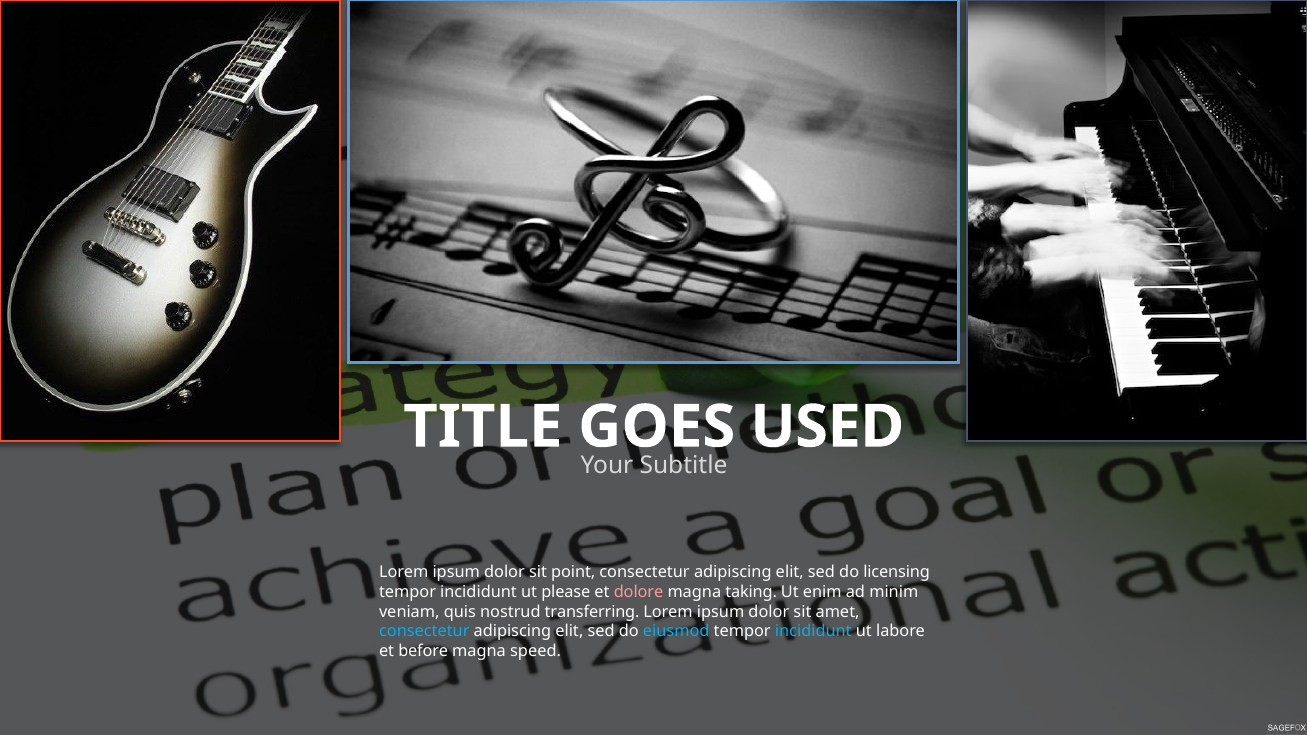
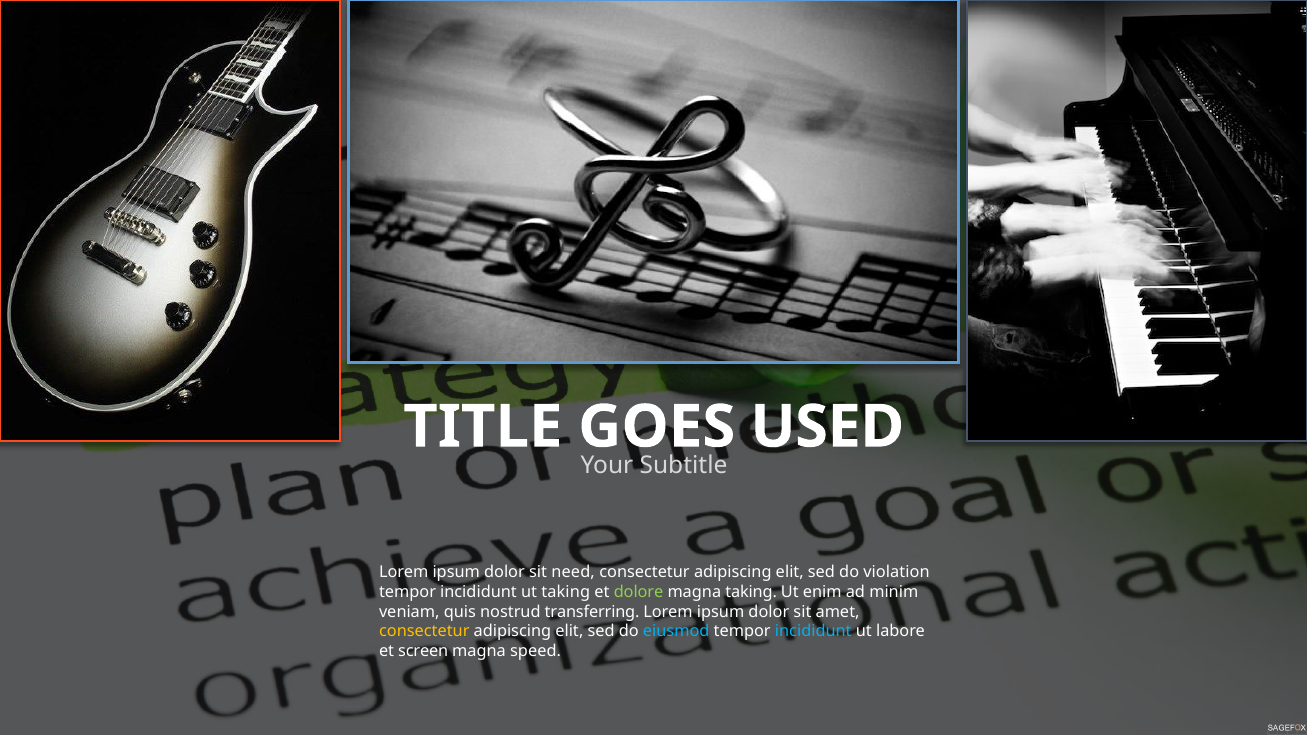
point: point -> need (573, 573)
licensing: licensing -> violation (897, 573)
ut please: please -> taking (566, 592)
dolore colour: pink -> light green (639, 592)
consectetur colour: light blue -> yellow (424, 632)
before: before -> screen (423, 651)
